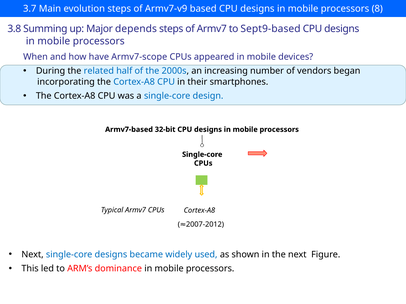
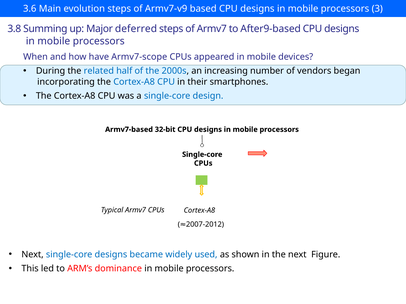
3.7: 3.7 -> 3.6 (30, 9)
8: 8 -> 3 (377, 9)
depends: depends -> deferred (136, 29)
Sept9-based: Sept9-based -> After9-based (271, 29)
